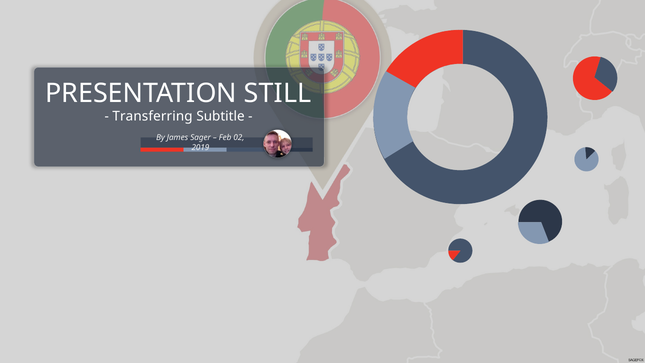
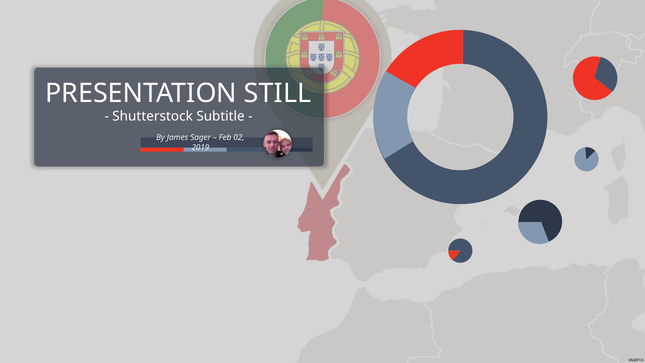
Transferring: Transferring -> Shutterstock (153, 116)
